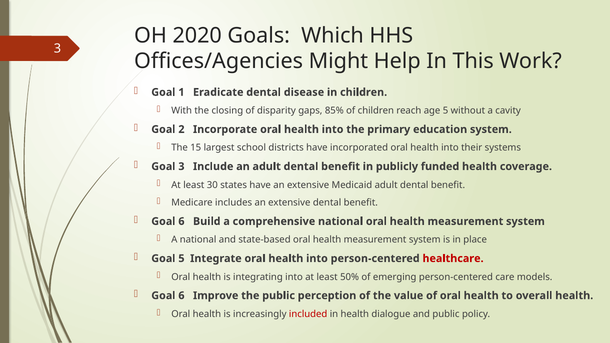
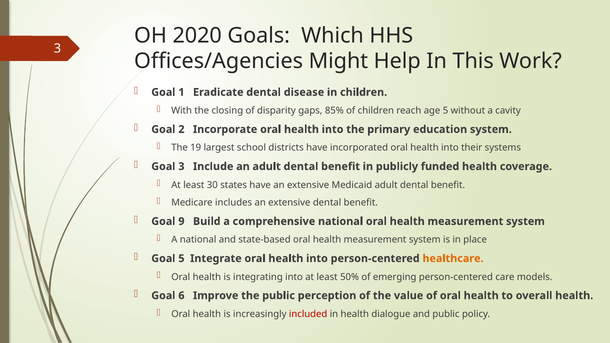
15: 15 -> 19 (196, 148)
6: 6 -> 9 (181, 221)
healthcare colour: red -> orange (453, 259)
